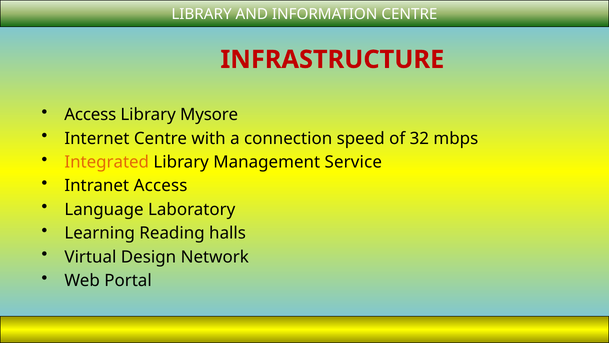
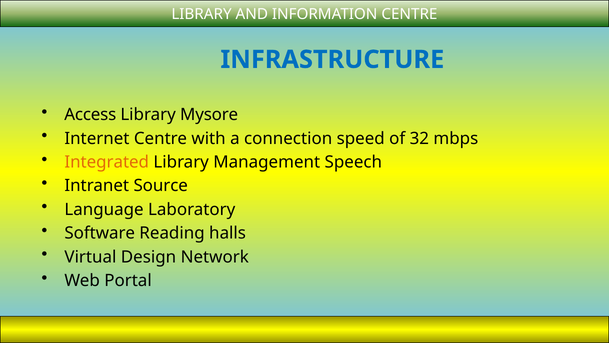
INFRASTRUCTURE colour: red -> blue (332, 59)
Service: Service -> Speech (353, 162)
Intranet Access: Access -> Source (161, 186)
Learning: Learning -> Software (100, 233)
